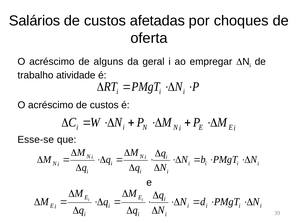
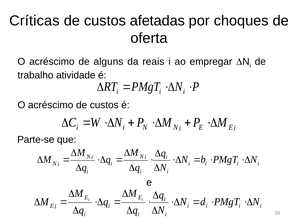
Salários: Salários -> Críticas (34, 21)
geral: geral -> reais (153, 62)
Esse-se: Esse-se -> Parte-se (36, 140)
